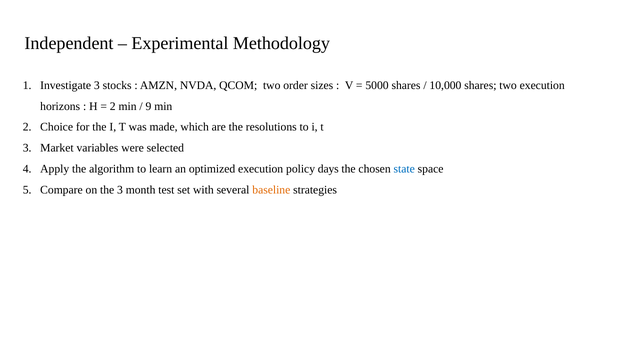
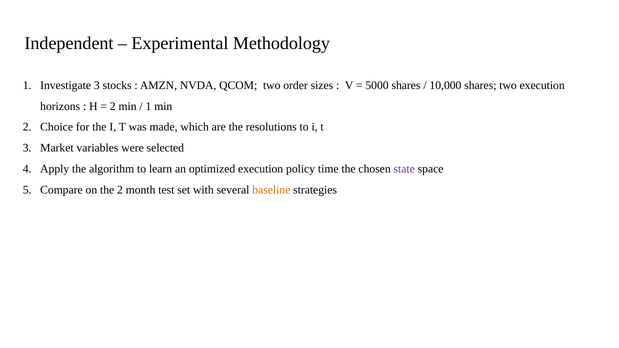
9: 9 -> 1 (148, 106)
days: days -> time (328, 169)
state colour: blue -> purple (404, 169)
the 3: 3 -> 2 (120, 190)
